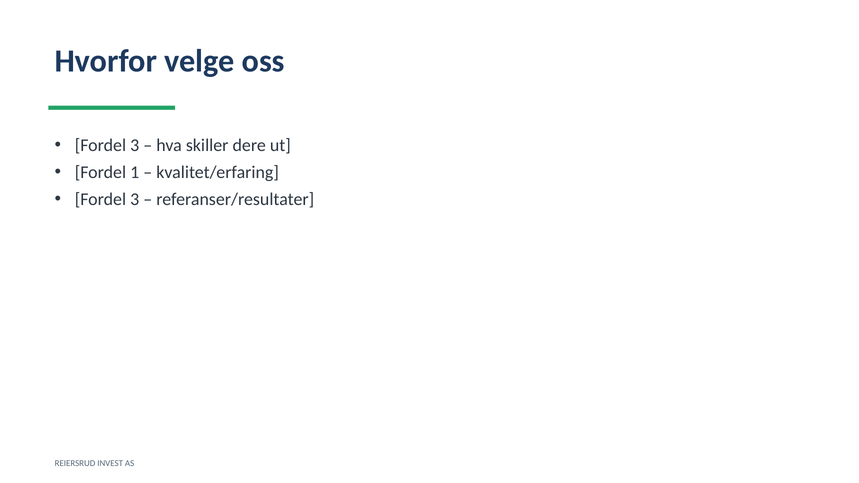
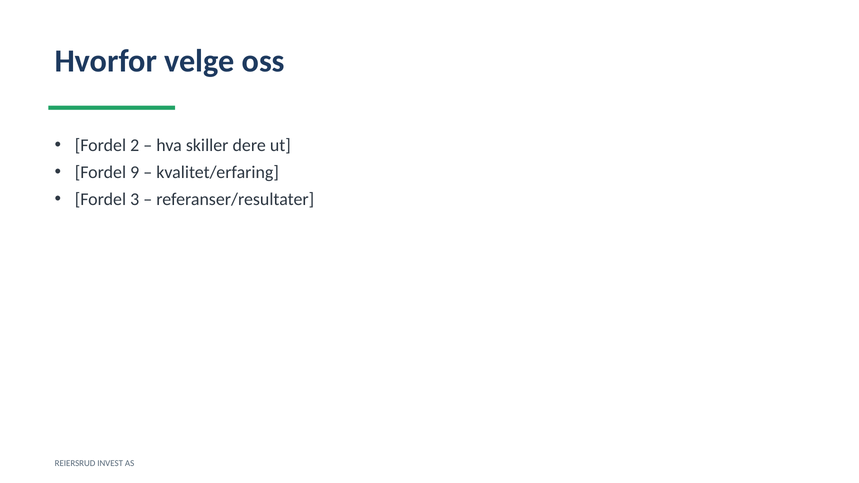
3: 3 -> 2 (135, 145)
1: 1 -> 9 (135, 172)
